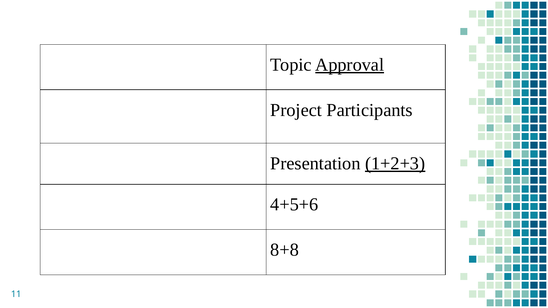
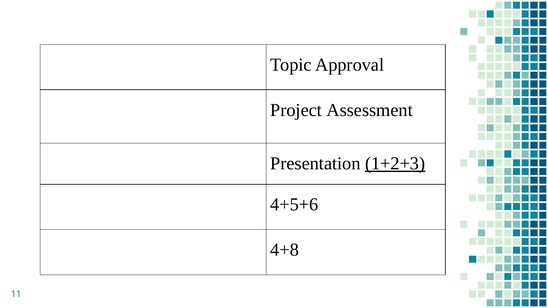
Approval underline: present -> none (350, 65)
Participants: Participants -> Assessment (370, 110)
8+8: 8+8 -> 4+8 (285, 250)
